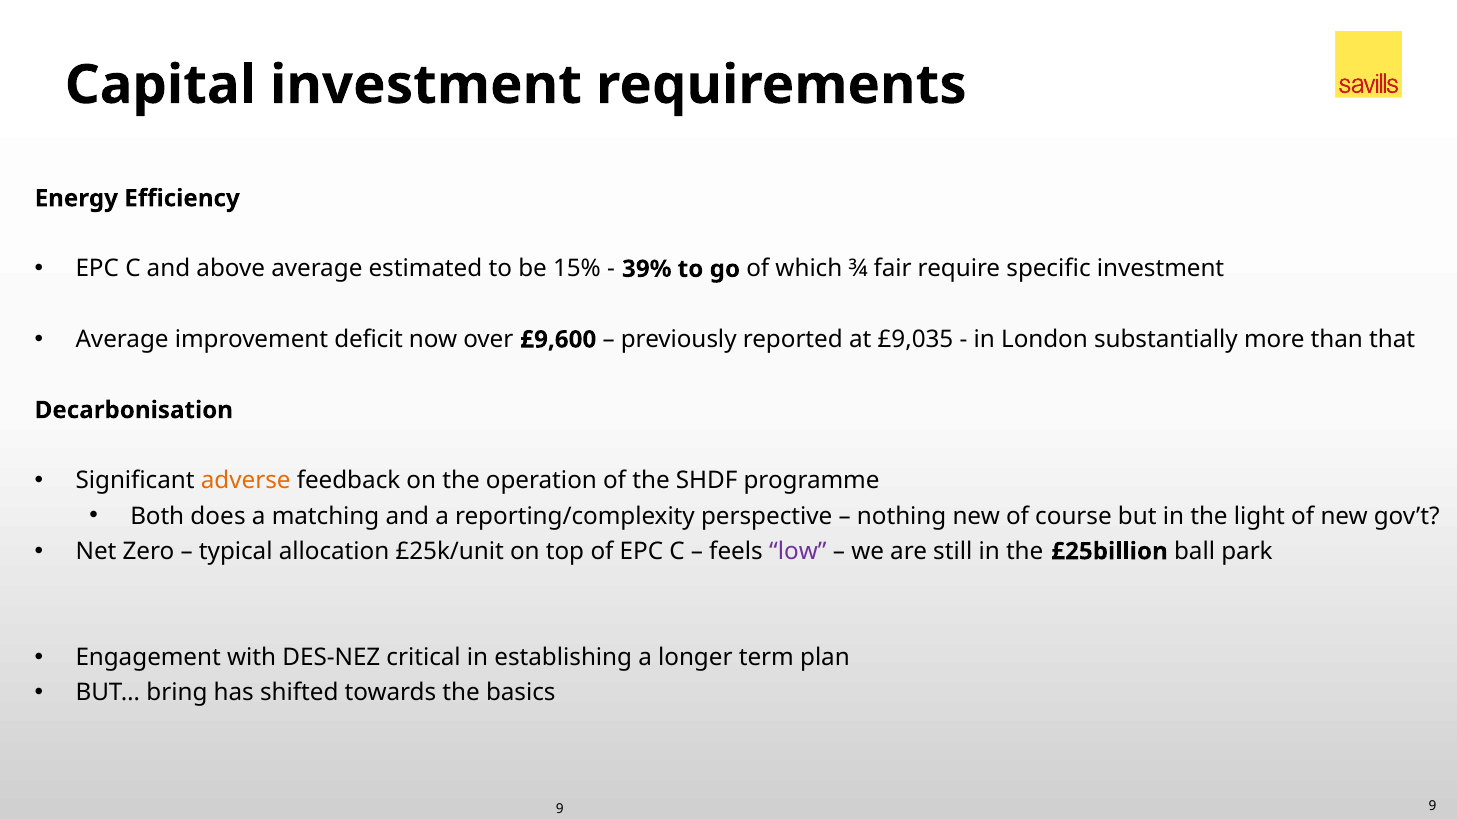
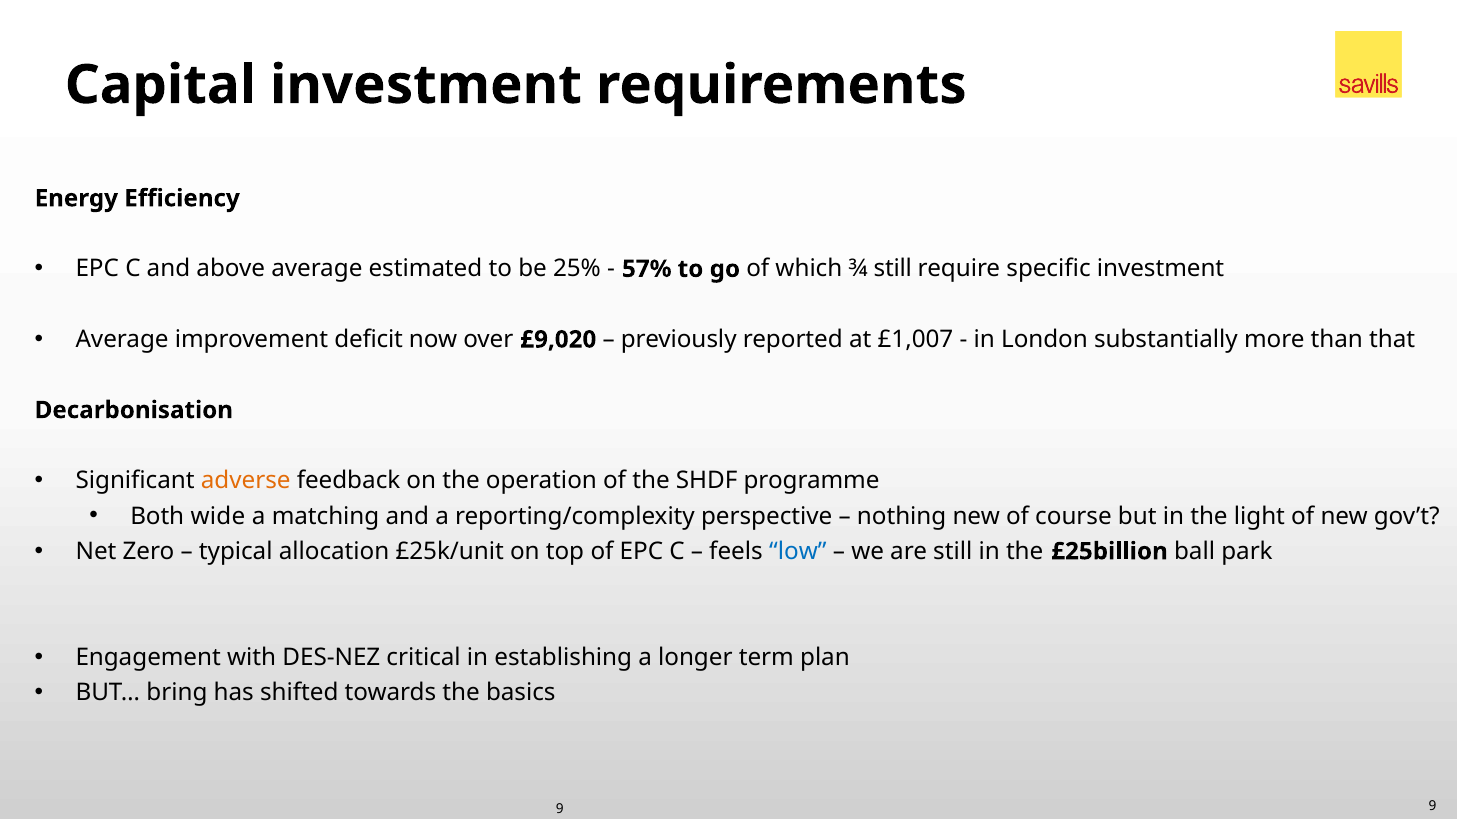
15%: 15% -> 25% (577, 269)
39%: 39% -> 57% (647, 269)
¾ fair: fair -> still (893, 269)
£9,600: £9,600 -> £9,020 (558, 340)
£9,035: £9,035 -> £1,007 (915, 340)
does: does -> wide (218, 516)
low colour: purple -> blue (798, 552)
